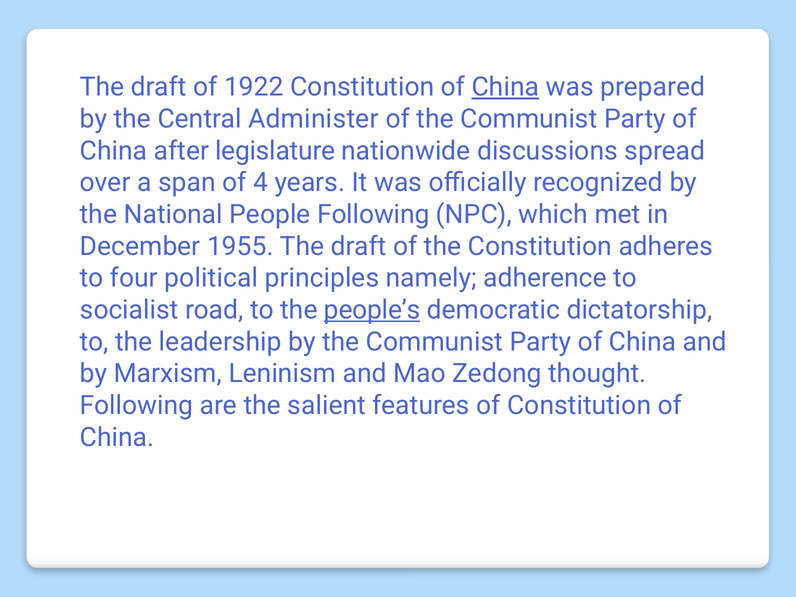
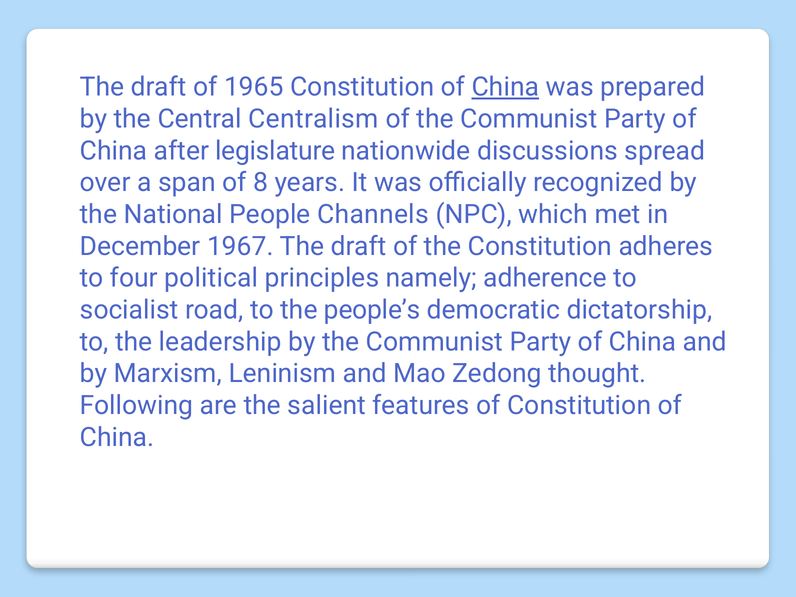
1922: 1922 -> 1965 (254, 87)
Administer: Administer -> Centralism (313, 119)
4: 4 -> 8 (261, 183)
People Following: Following -> Channels (373, 214)
1955: 1955 -> 1967 (240, 246)
people’s underline: present -> none (372, 310)
